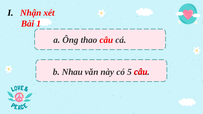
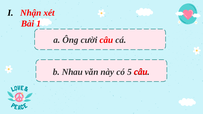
thao: thao -> cười (89, 40)
